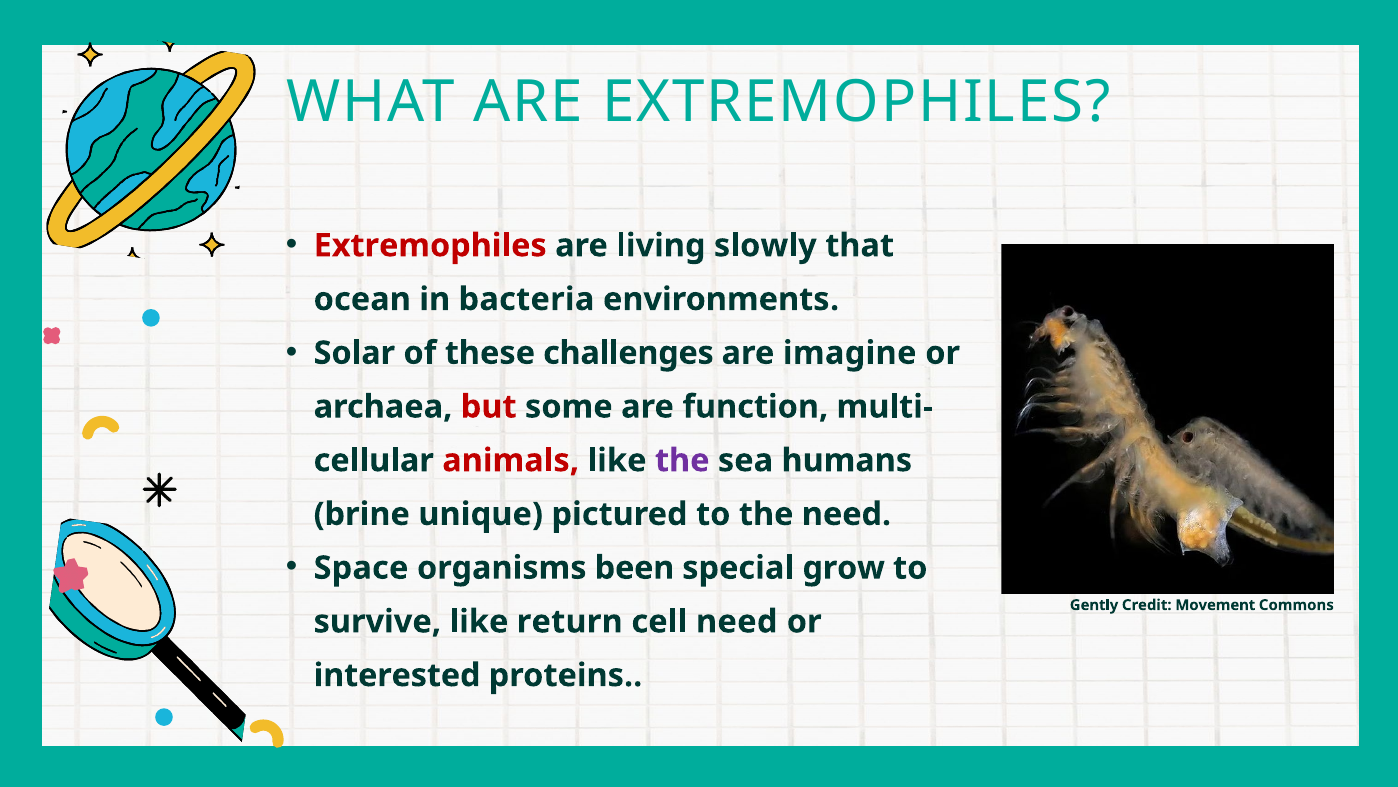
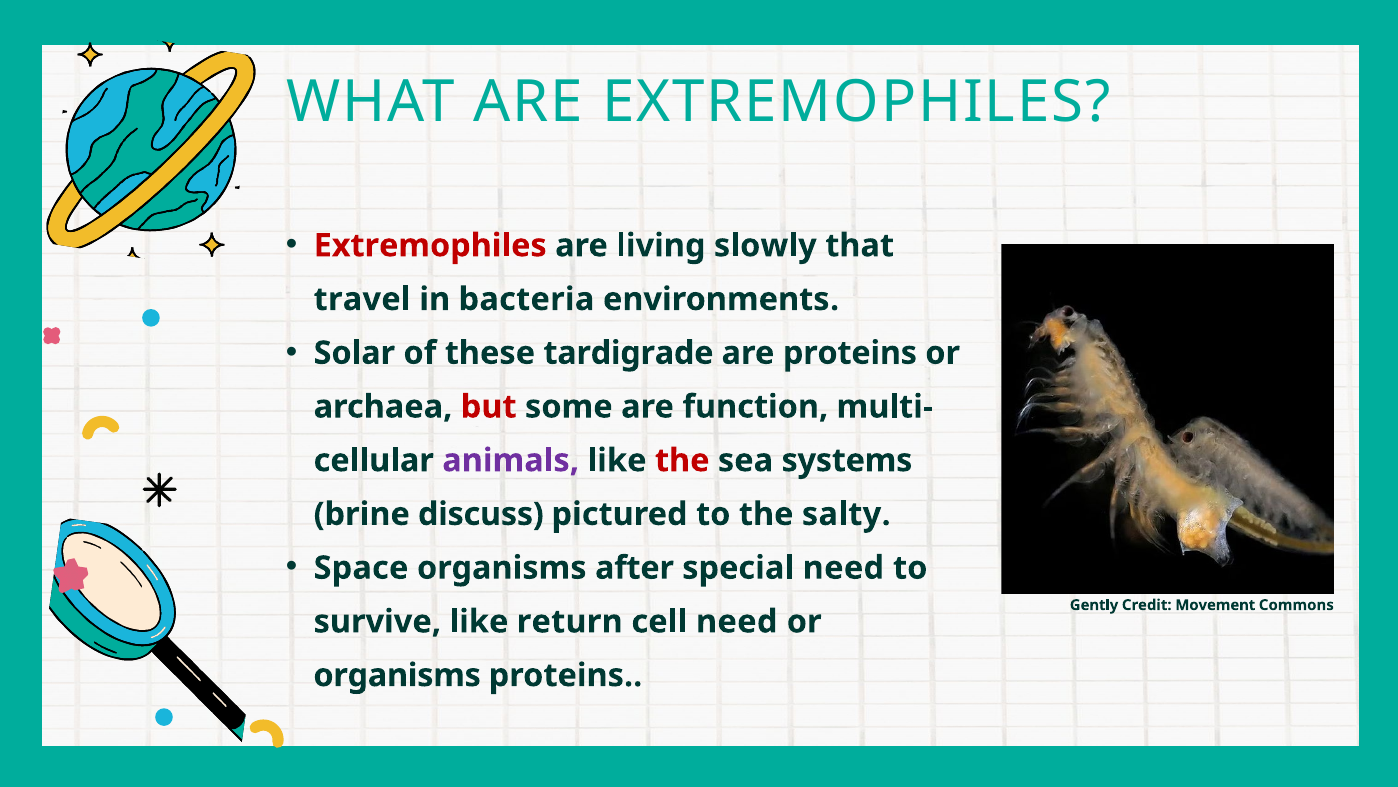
ocean: ocean -> travel (362, 299)
challenges: challenges -> tardigrade (628, 353)
are imagine: imagine -> proteins (850, 353)
animals colour: red -> purple (511, 460)
the colour: purple -> red (682, 460)
humans: humans -> systems (847, 460)
unique: unique -> discuss (481, 514)
the need: need -> salty (846, 514)
been: been -> after (635, 568)
special grow: grow -> need (843, 568)
interested: interested -> organisms (397, 675)
